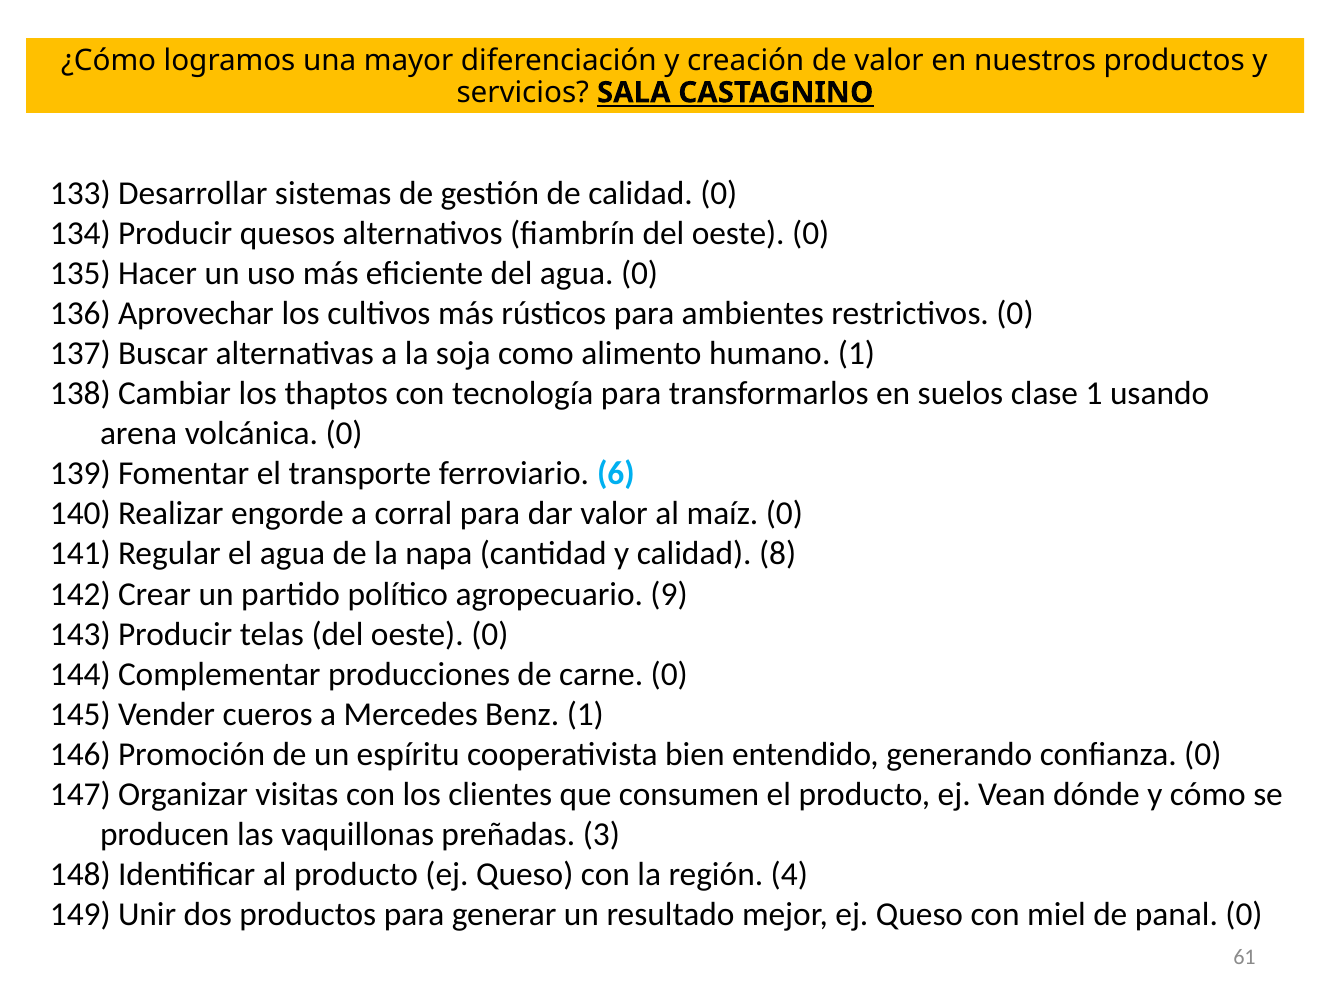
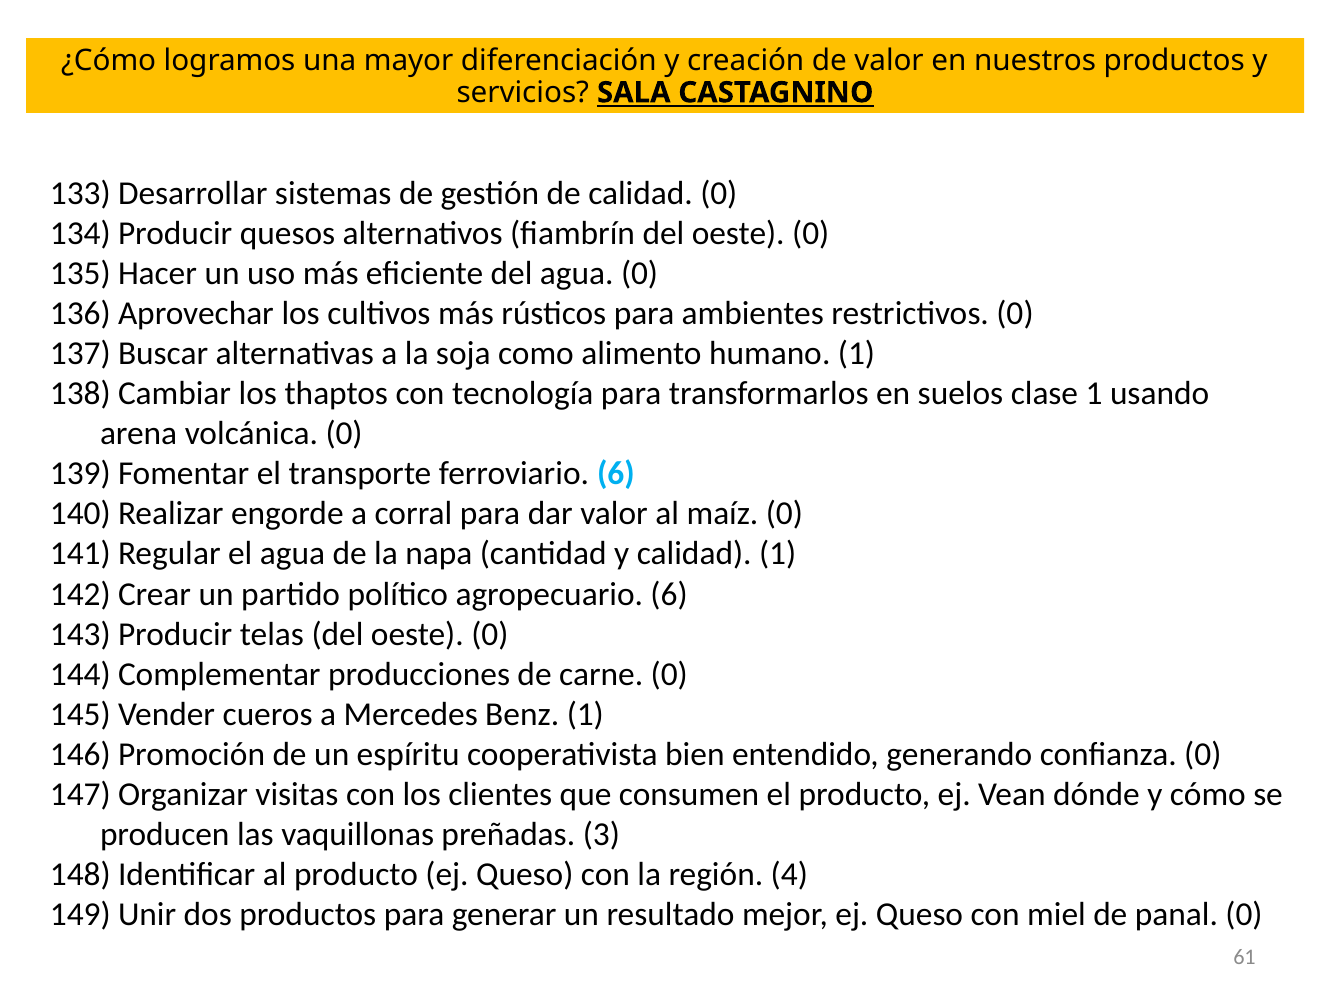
calidad 8: 8 -> 1 (778, 554)
agropecuario 9: 9 -> 6 (669, 594)
